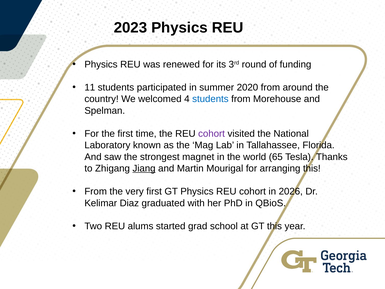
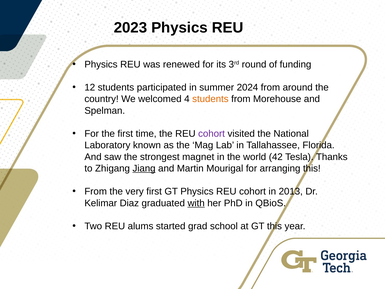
11: 11 -> 12 (90, 87)
2020: 2020 -> 2024 (247, 87)
students colour: blue -> orange (210, 99)
65: 65 -> 42 (276, 157)
2026: 2026 -> 2013 (291, 191)
with underline: none -> present (196, 203)
